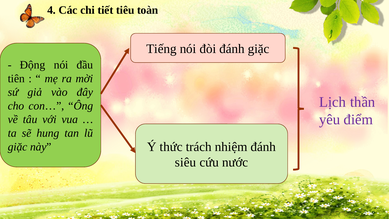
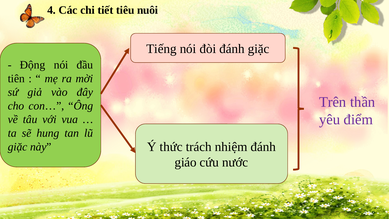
toàn: toàn -> nuôi (148, 10)
Lịch: Lịch -> Trên (333, 102)
siêu: siêu -> giáo (186, 162)
